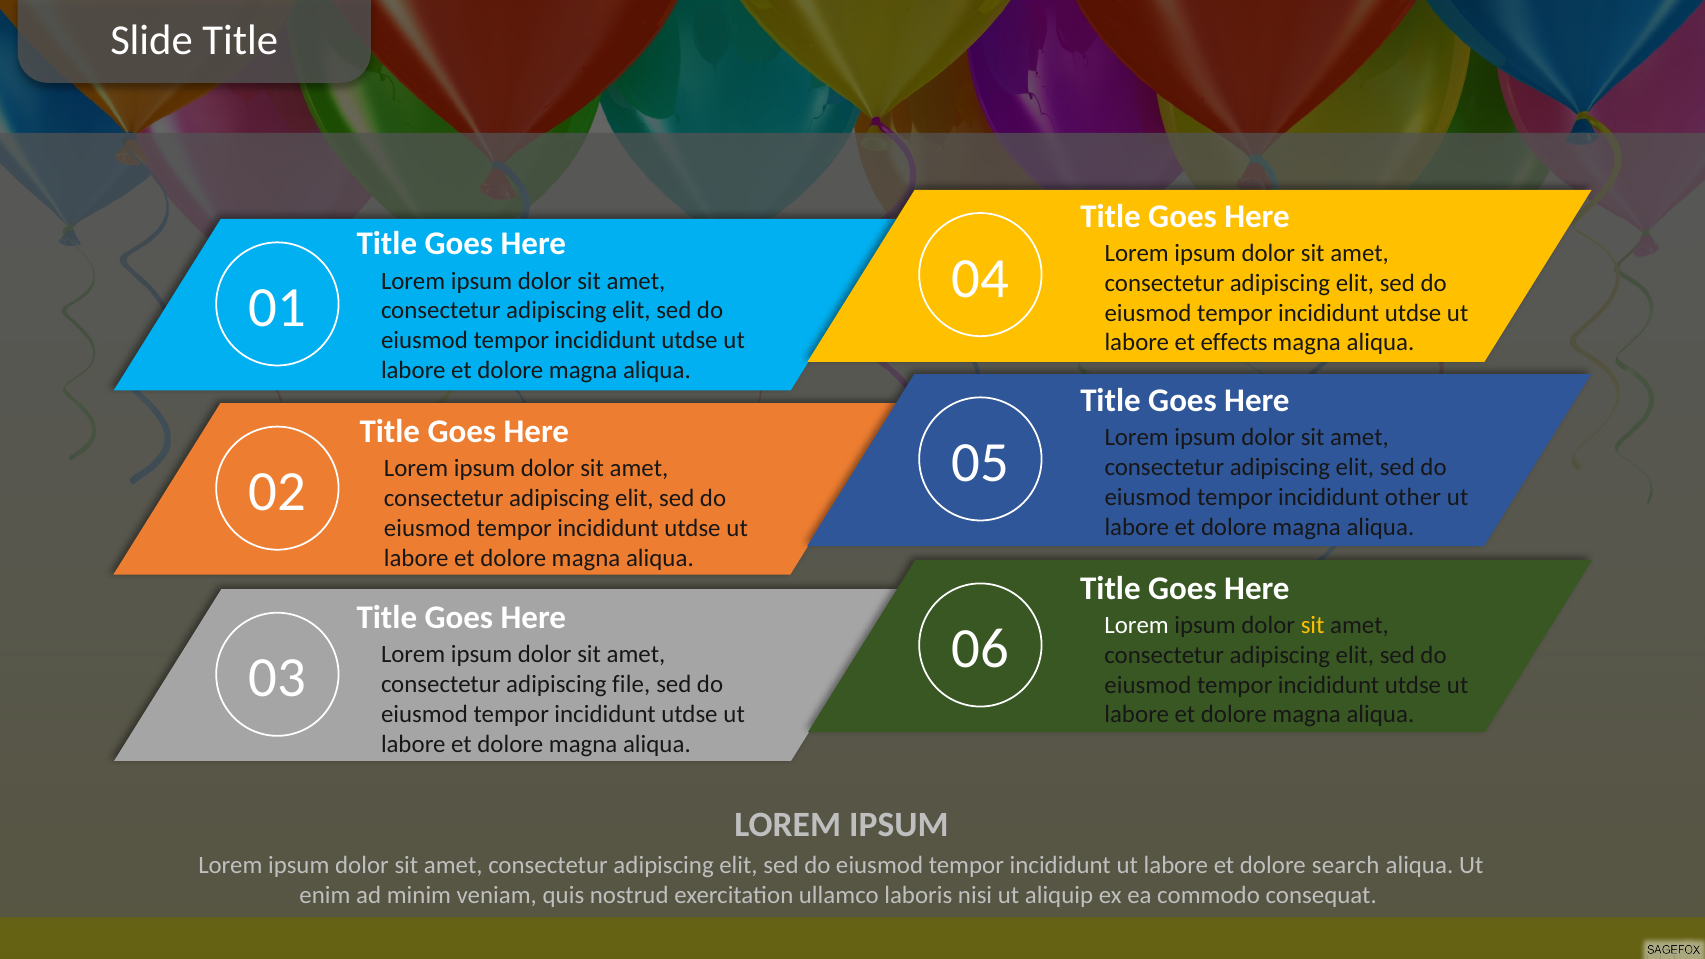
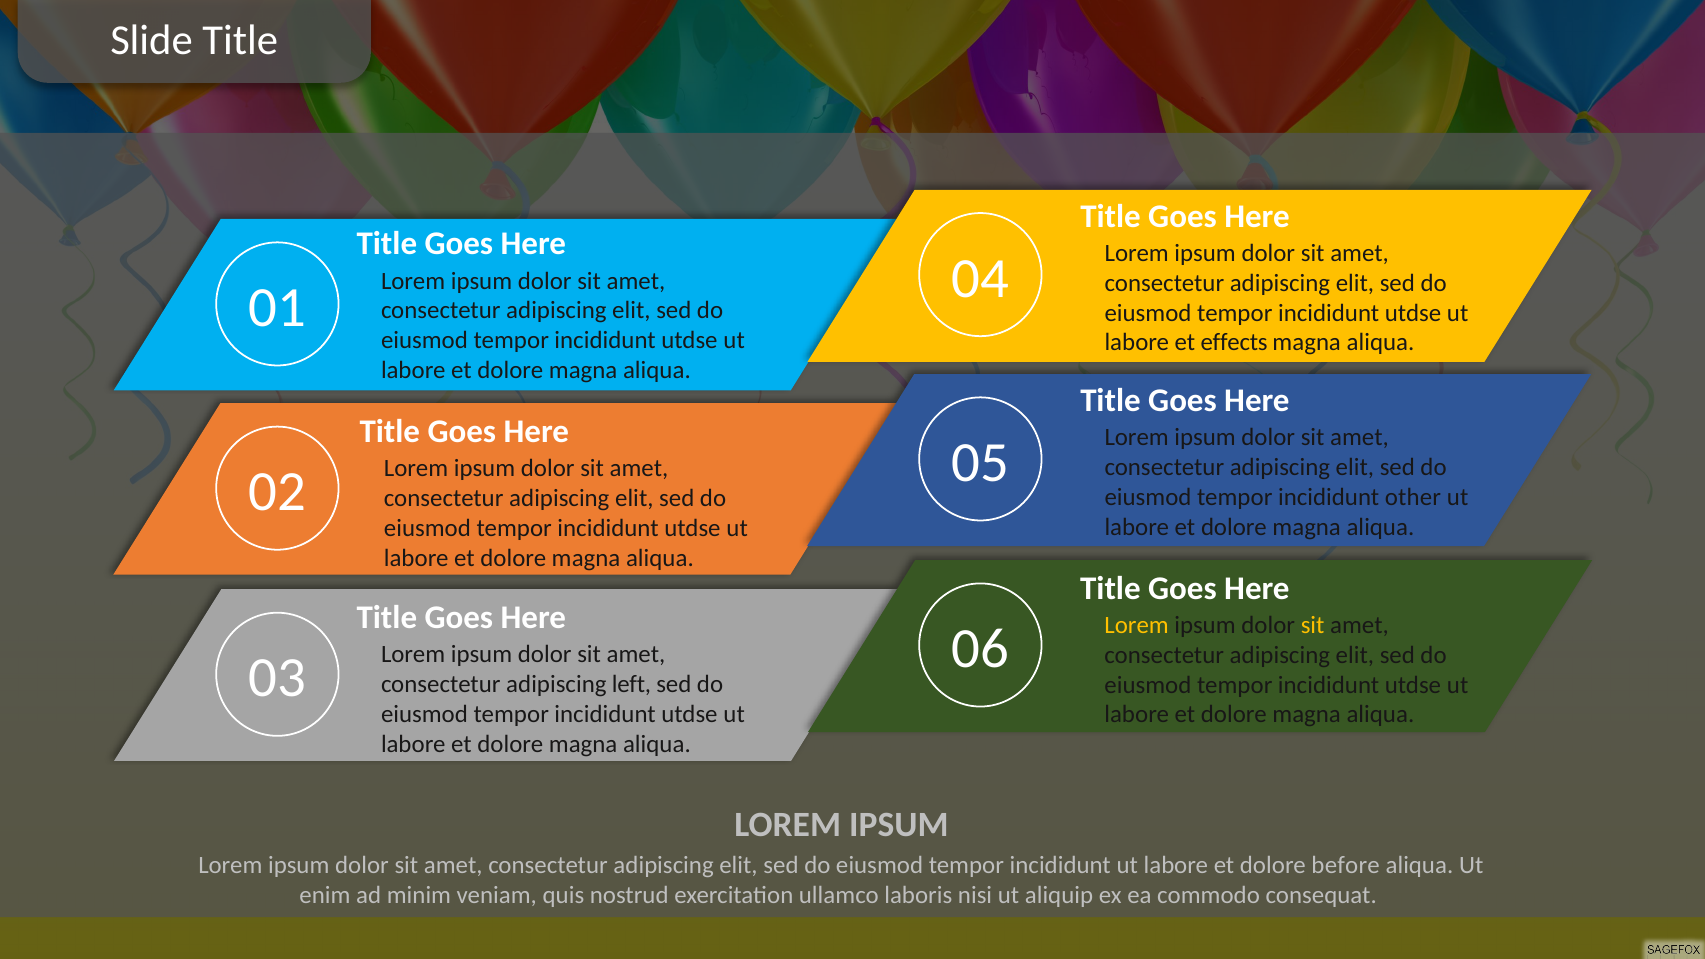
Lorem colour: white -> yellow (1137, 625)
file: file -> left (631, 684)
search: search -> before (1346, 866)
